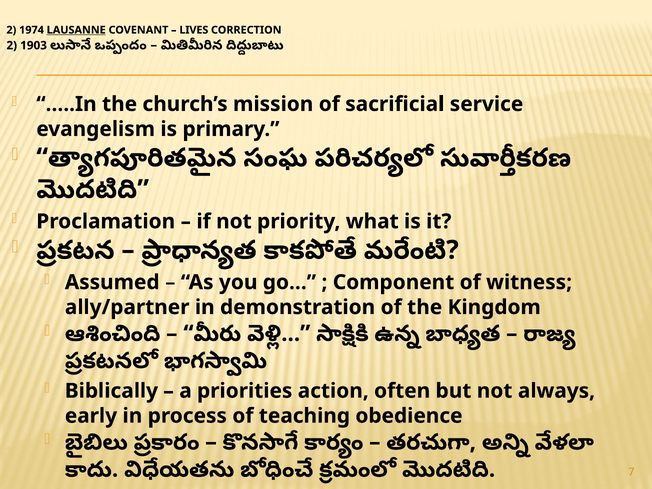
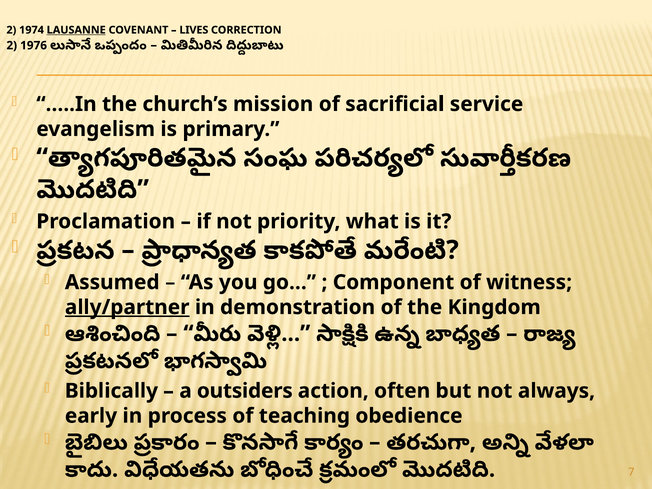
1903: 1903 -> 1976 (34, 45)
ally/partner underline: none -> present (127, 307)
priorities: priorities -> outsiders (245, 391)
